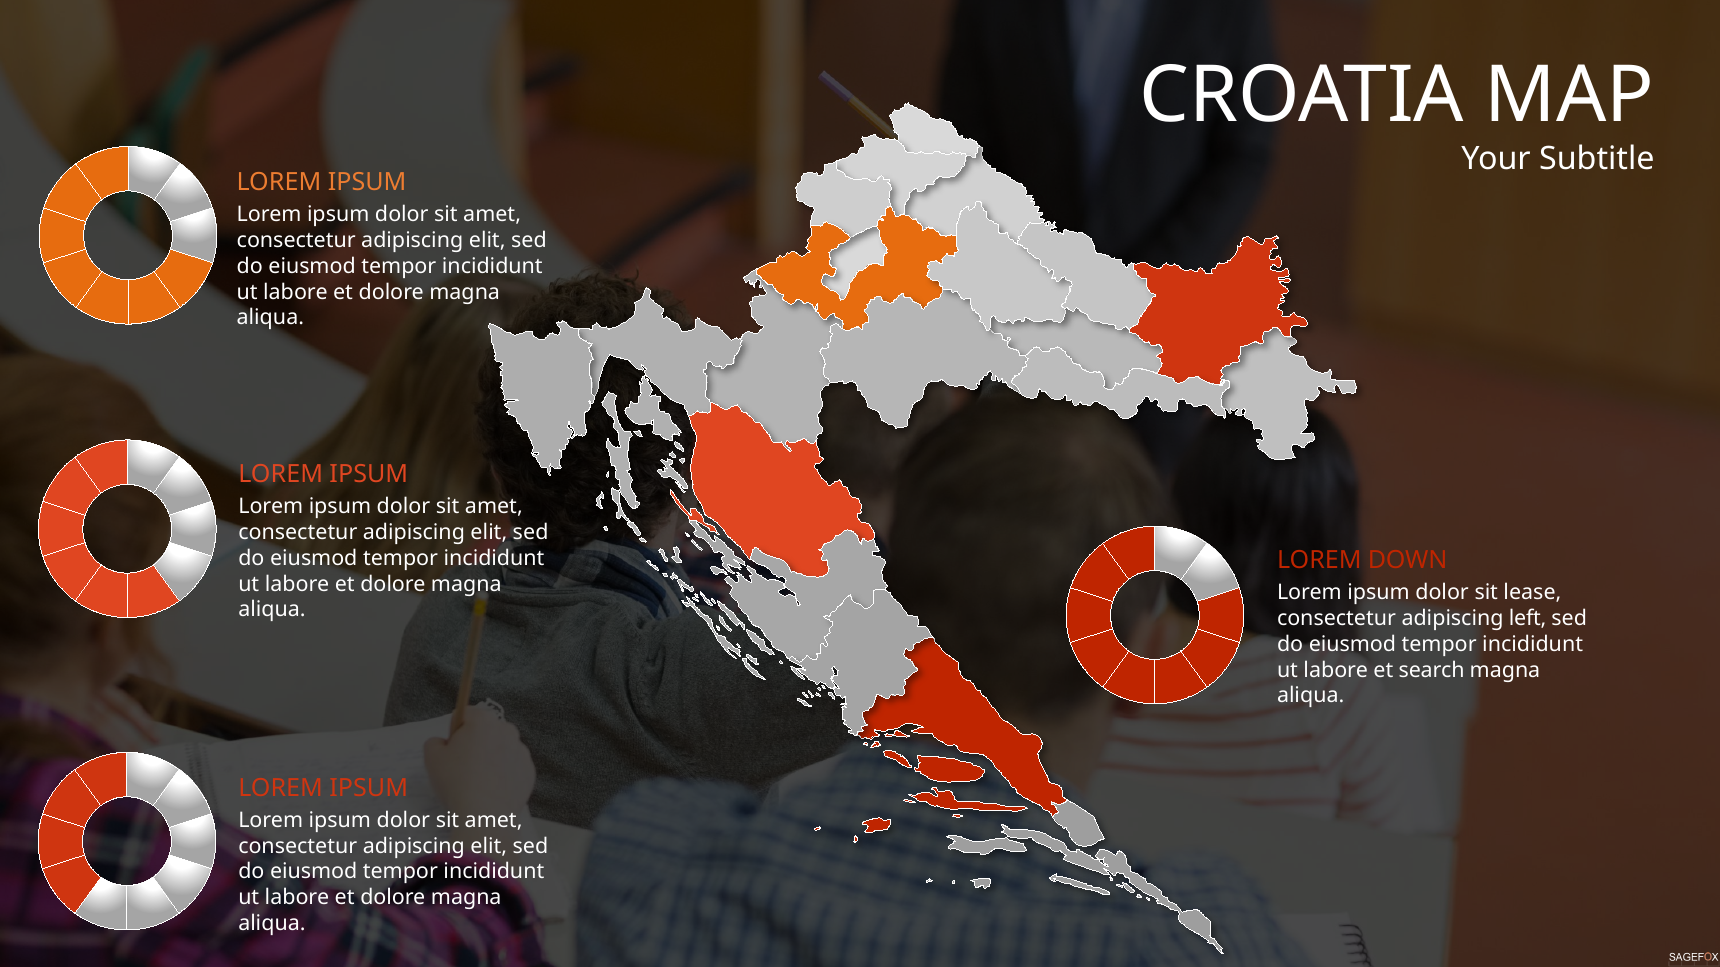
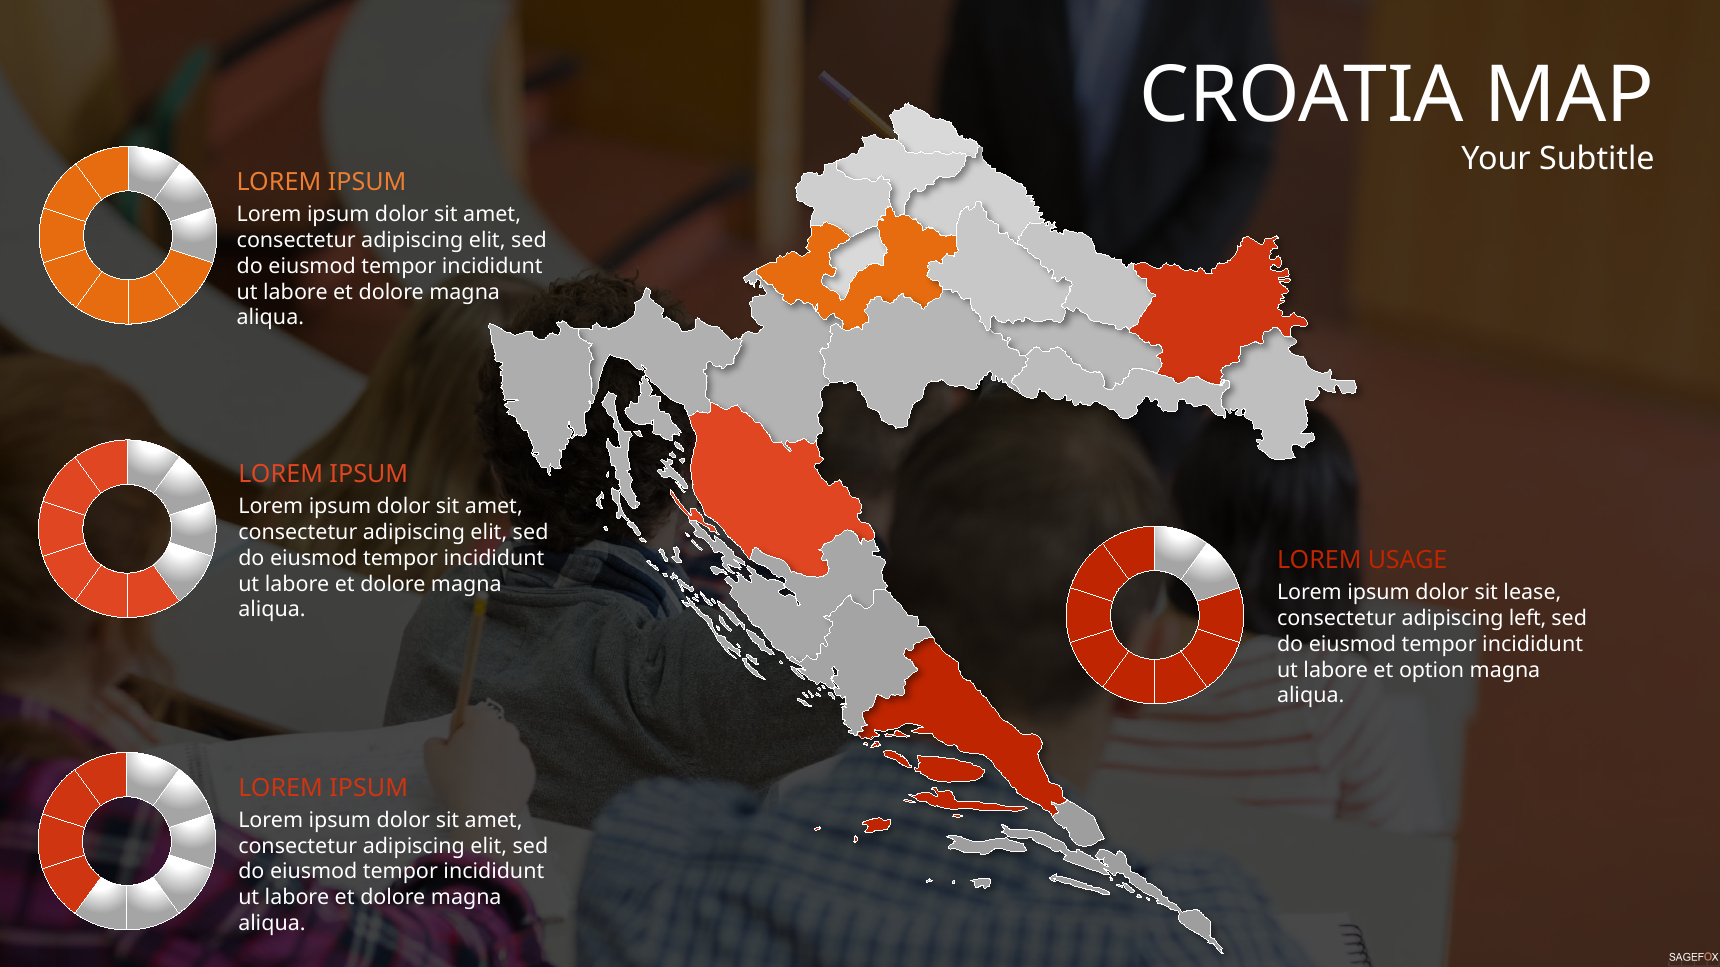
DOWN: DOWN -> USAGE (1408, 561)
search: search -> option (1432, 670)
